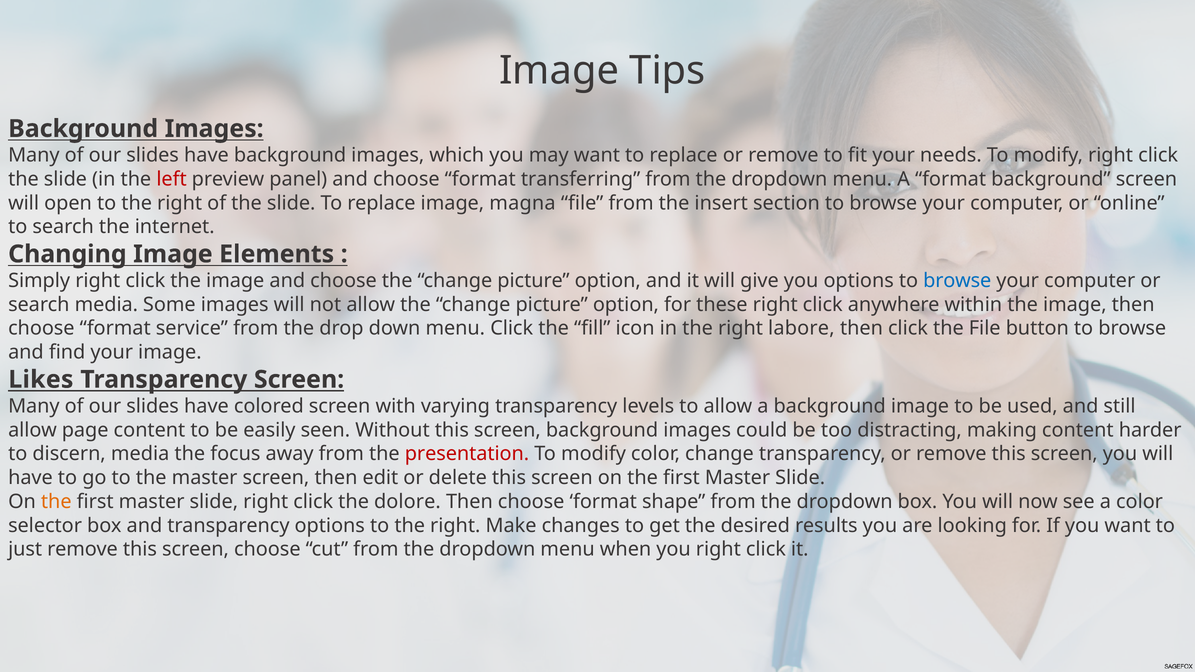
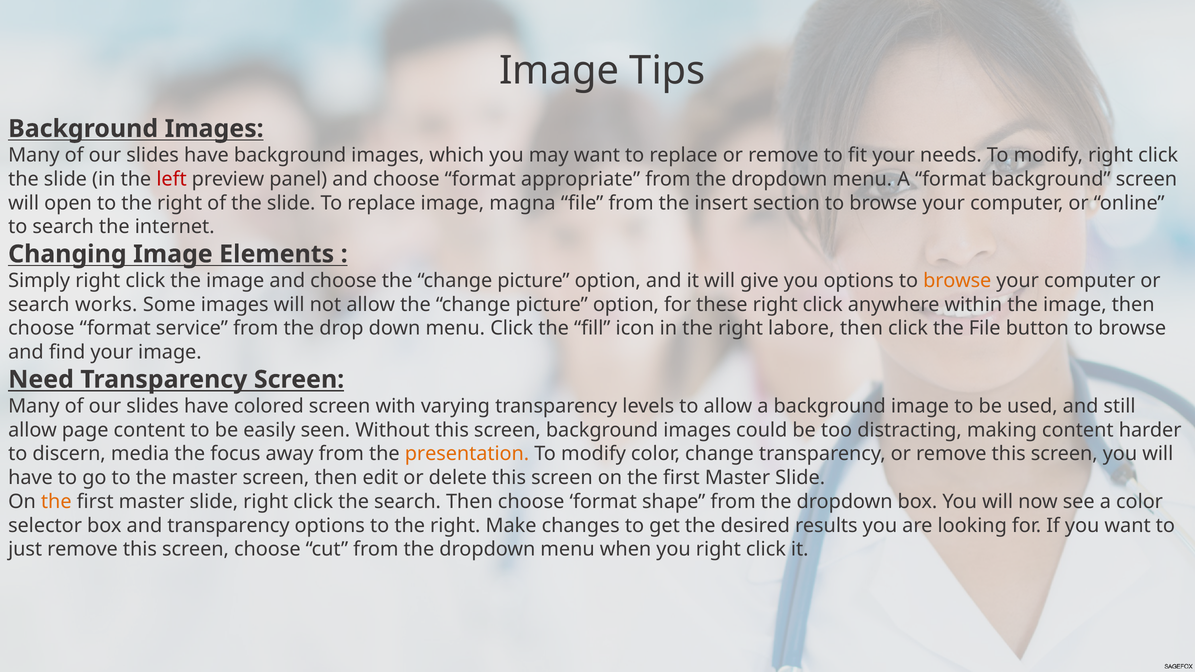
transferring: transferring -> appropriate (581, 179)
browse colour: blue -> orange (957, 281)
search media: media -> works (106, 305)
Likes: Likes -> Need (41, 380)
presentation colour: red -> orange (467, 454)
the dolore: dolore -> search (407, 502)
